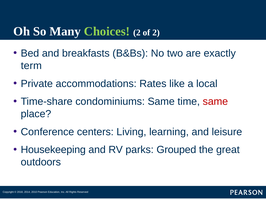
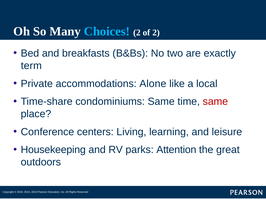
Choices colour: light green -> light blue (107, 32)
Rates: Rates -> Alone (153, 84)
Grouped: Grouped -> Attention (176, 150)
